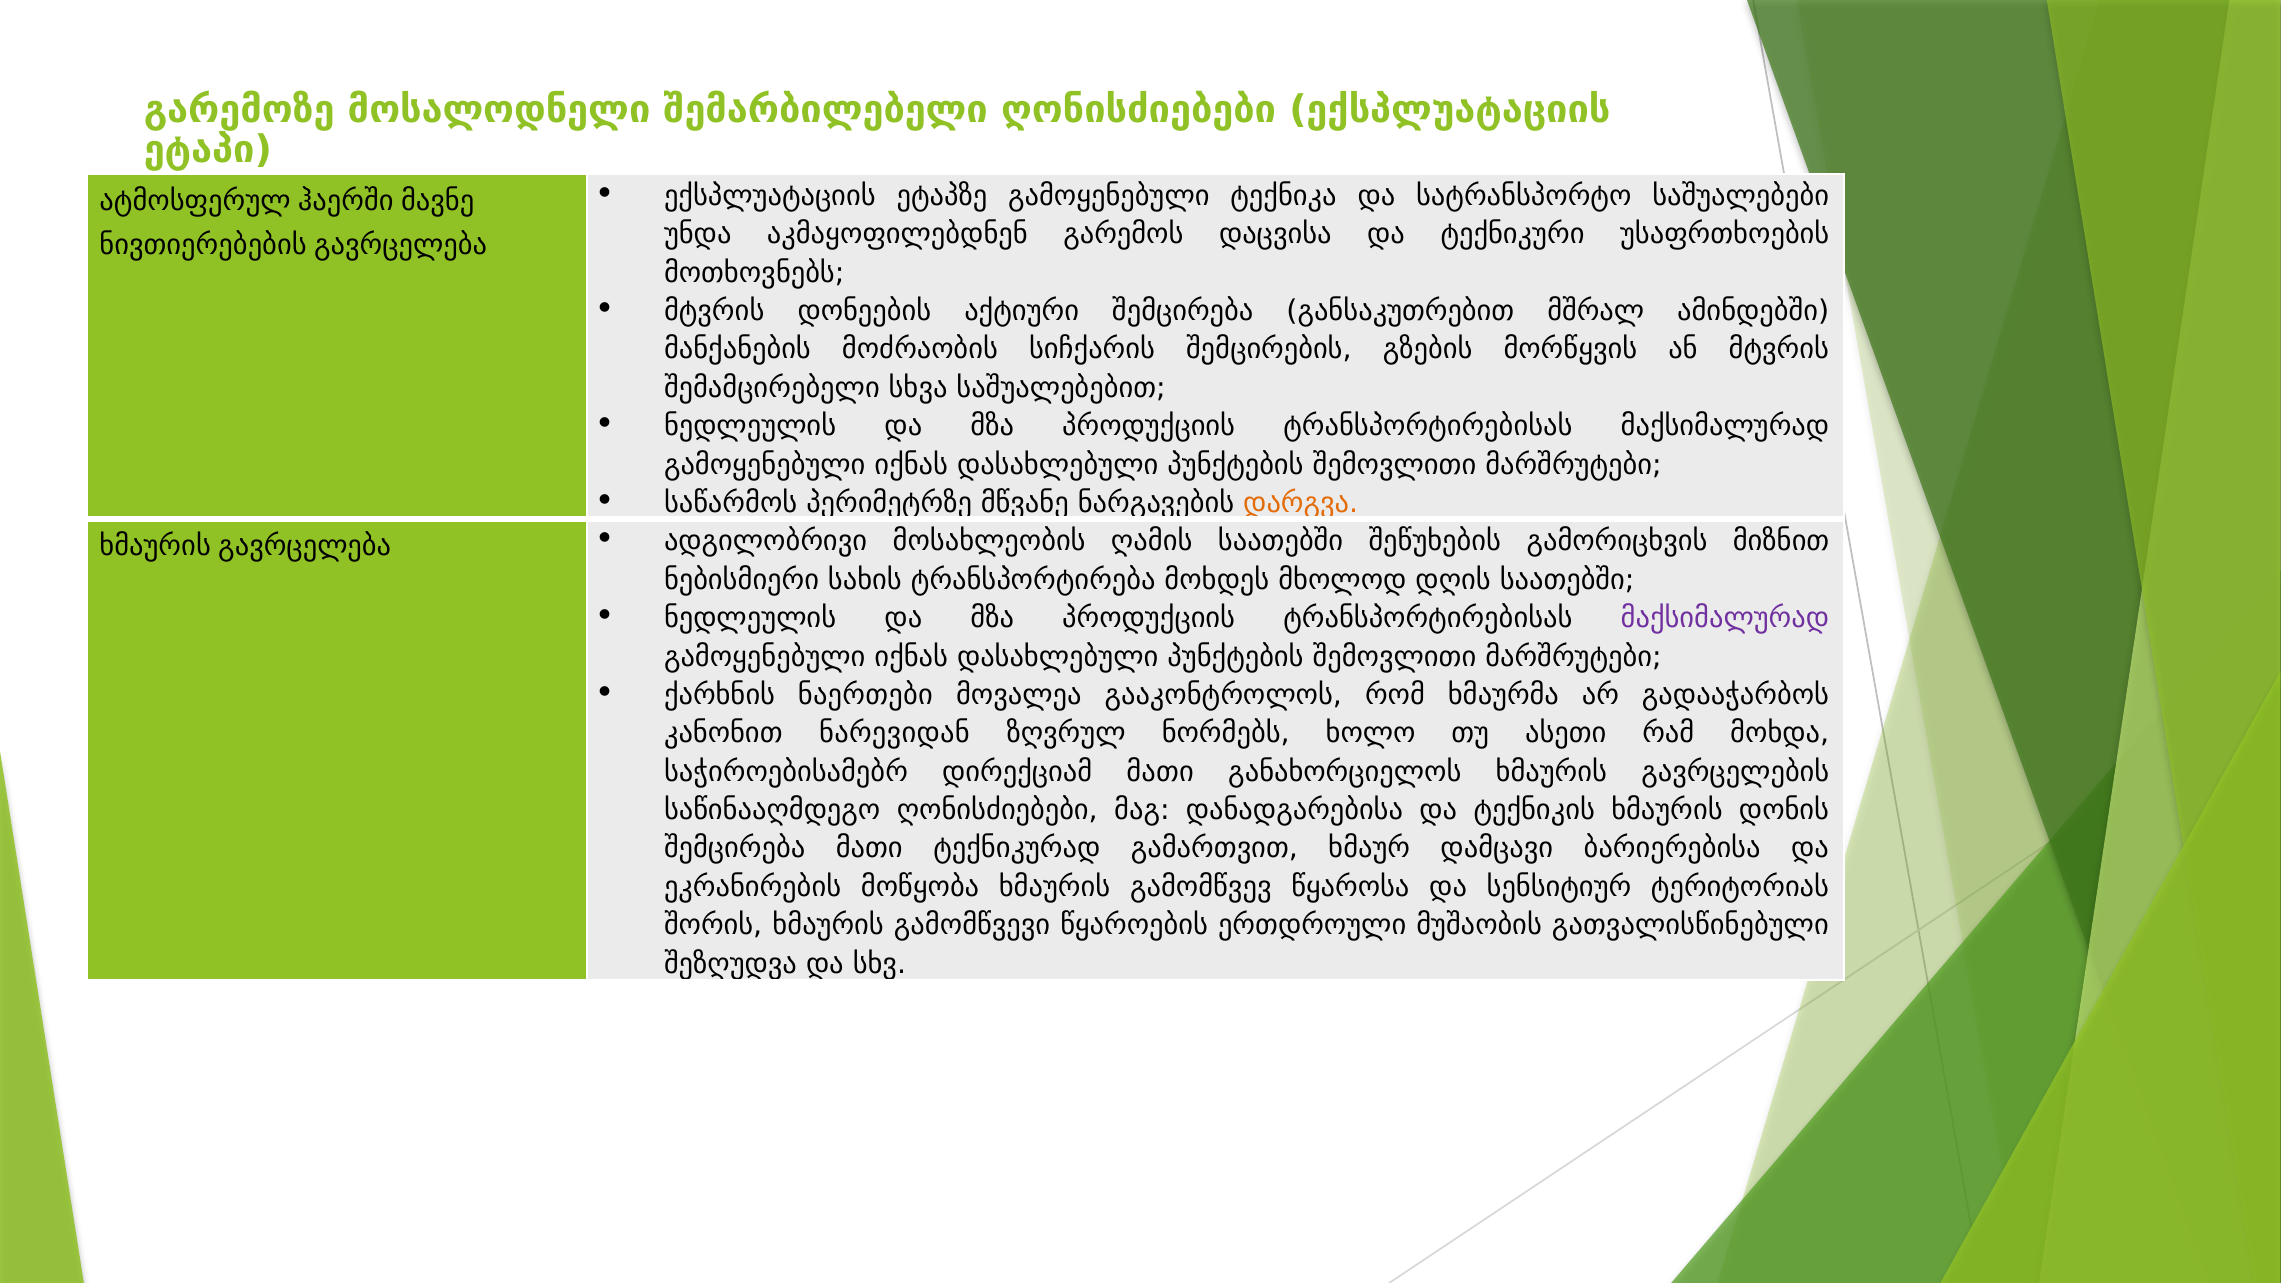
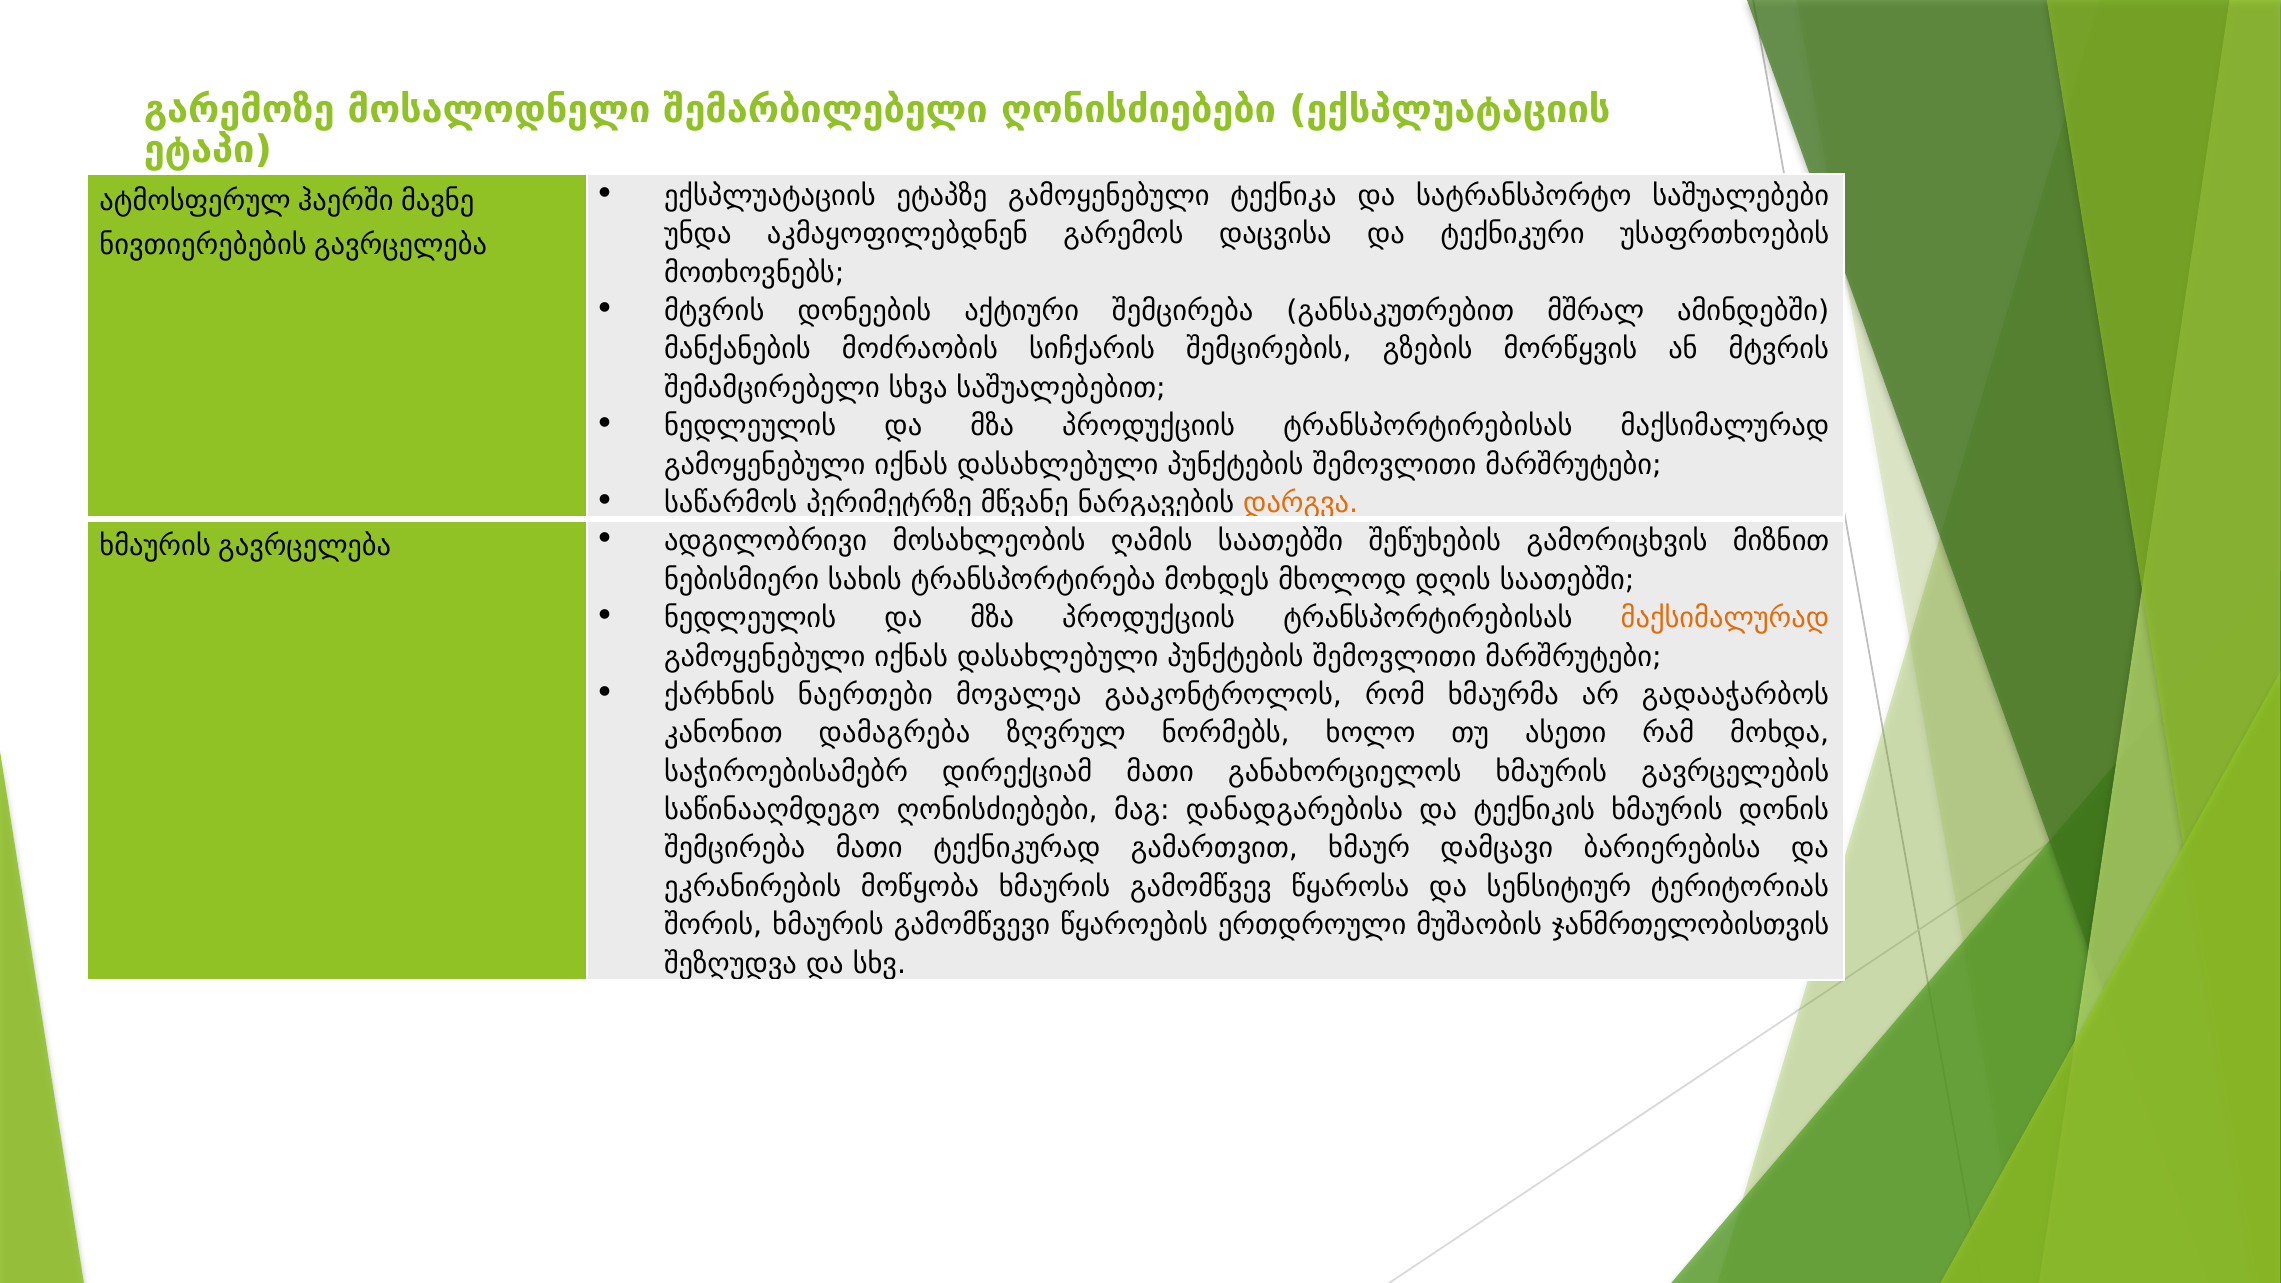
მაქსიმალურად colour: purple -> orange (1725, 618)
ნარევიდან: ნარევიდან -> დამაგრება (894, 733)
გათვალისწინებული: გათვალისწინებული -> ჯანმრთელობისთვის (1691, 925)
